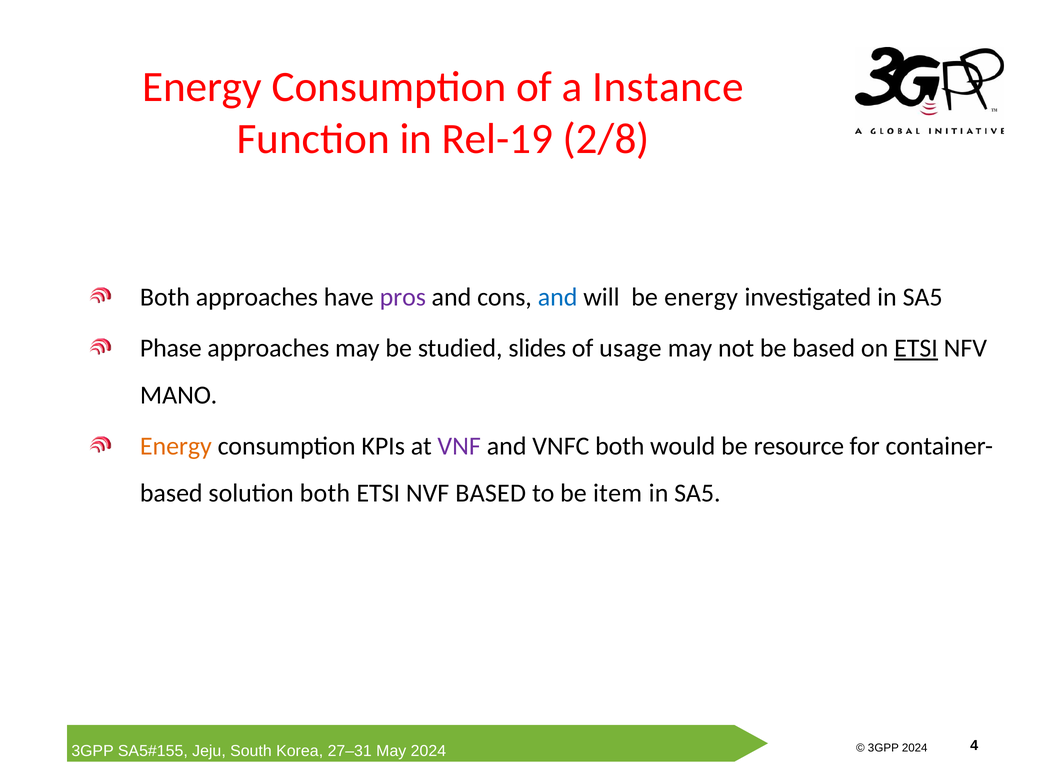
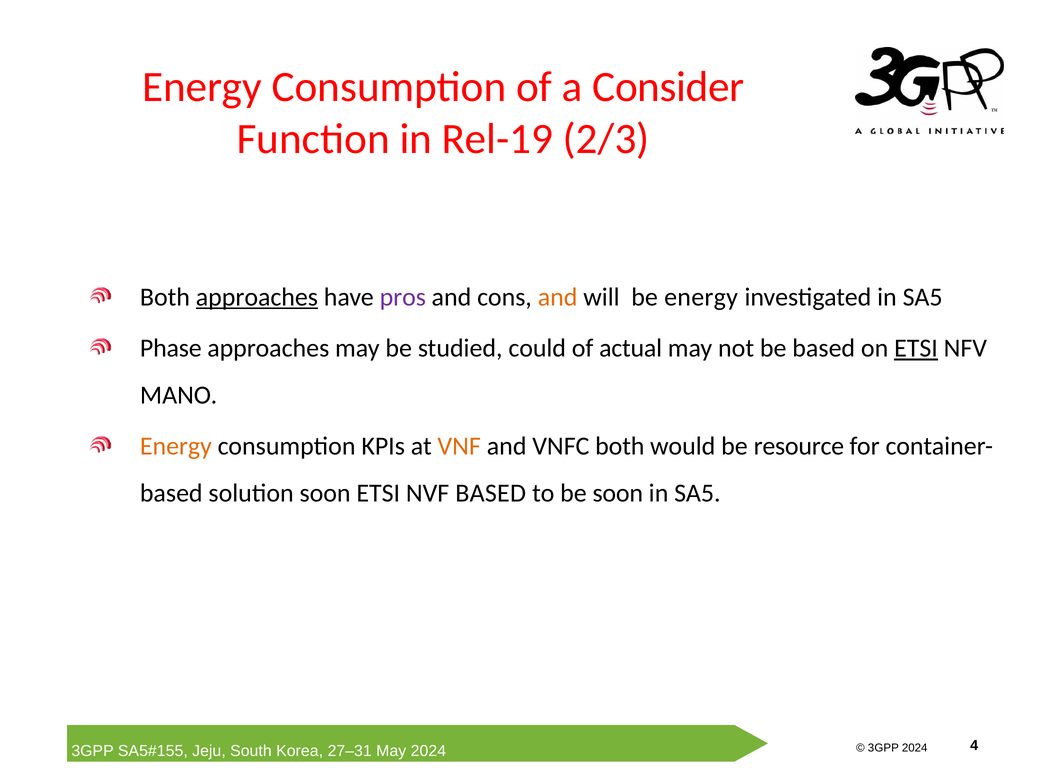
Instance: Instance -> Consider (668, 87)
2/8: 2/8 -> 2/3 (606, 139)
approaches underline: none -> present (257, 297)
and colour: blue -> orange (558, 297)
slides: slides -> could (537, 348)
usage: usage -> actual (631, 348)
VNF colour: purple -> orange (459, 446)
solution both: both -> soon (325, 493)
be item: item -> soon (618, 493)
